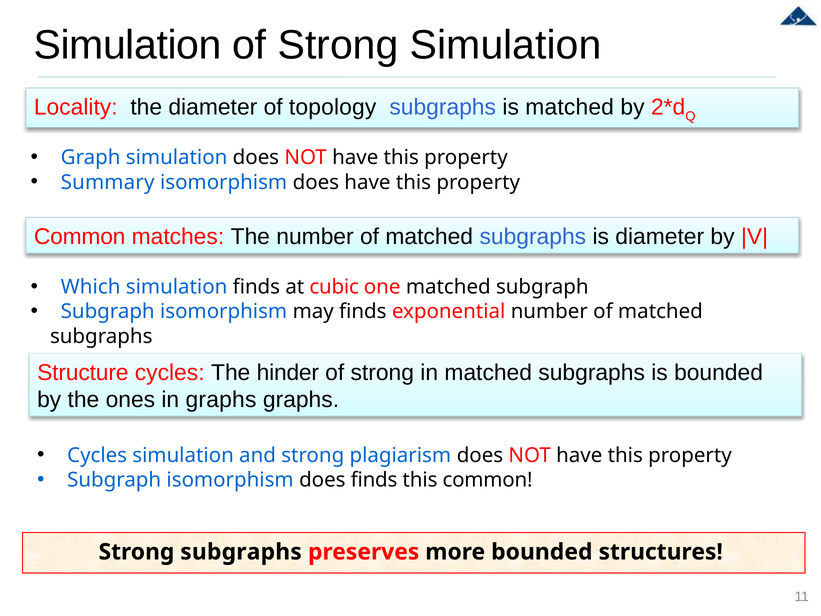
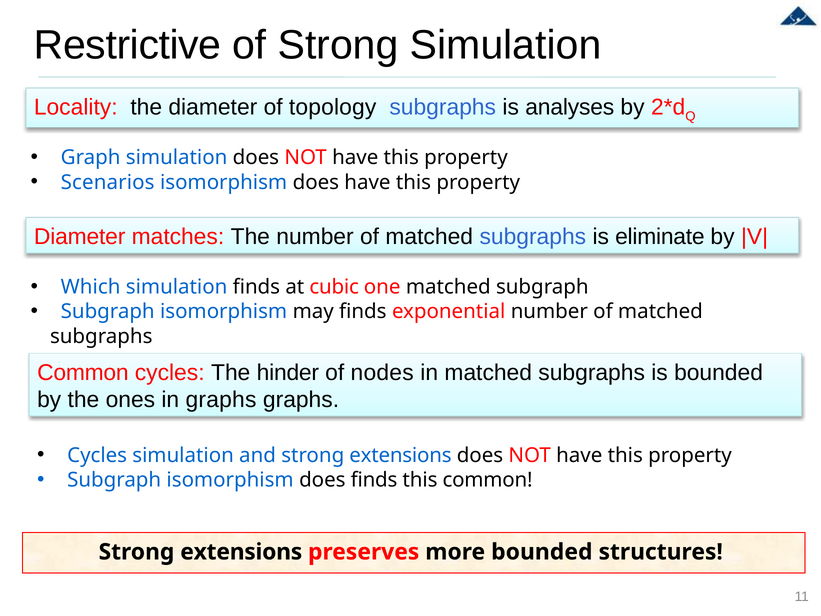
Simulation: Simulation -> Restrictive (128, 45)
is matched: matched -> analyses (570, 107)
Summary: Summary -> Scenarios (108, 182)
Common: Common -> Diameter (80, 237)
is diameter: diameter -> eliminate (660, 237)
Structure: Structure -> Common (83, 372)
strong: strong -> nodes (382, 372)
and strong plagiarism: plagiarism -> extensions (400, 455)
subgraphs: subgraphs -> extensions (241, 552)
